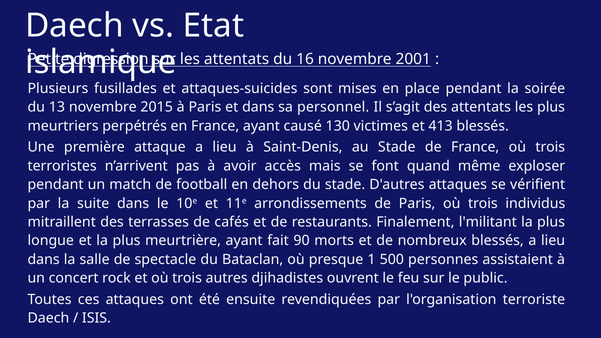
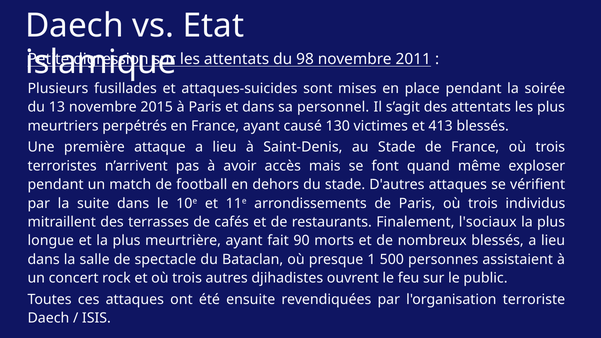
16: 16 -> 98 (305, 59)
2001: 2001 -> 2011 (413, 59)
l'militant: l'militant -> l'sociaux (488, 222)
